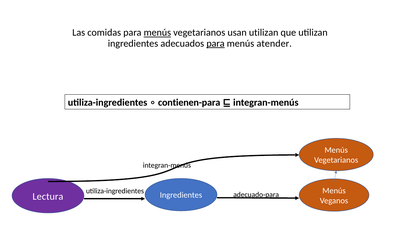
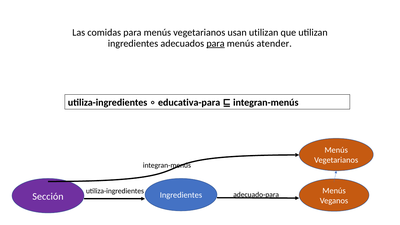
menús underline: present -> none (157, 33)
contienen-para: contienen-para -> educativa-para (189, 103)
Lectura: Lectura -> Sección (48, 196)
